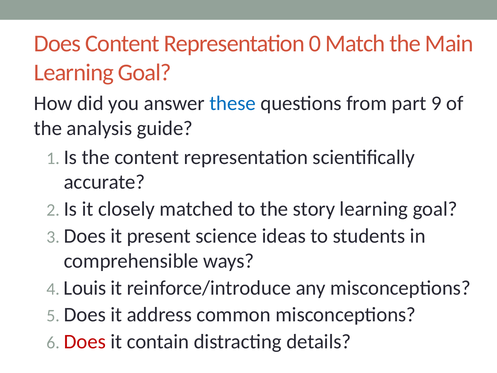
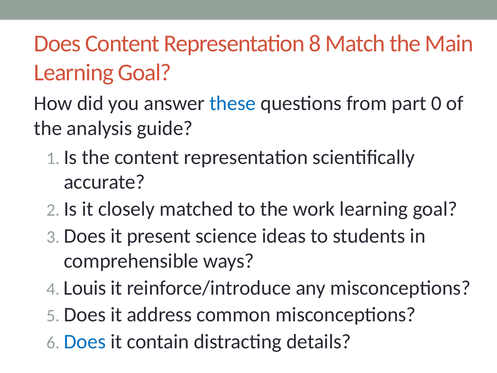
0: 0 -> 8 (315, 44)
9: 9 -> 0 (436, 103)
story: story -> work (314, 209)
Does colour: red -> blue (85, 341)
